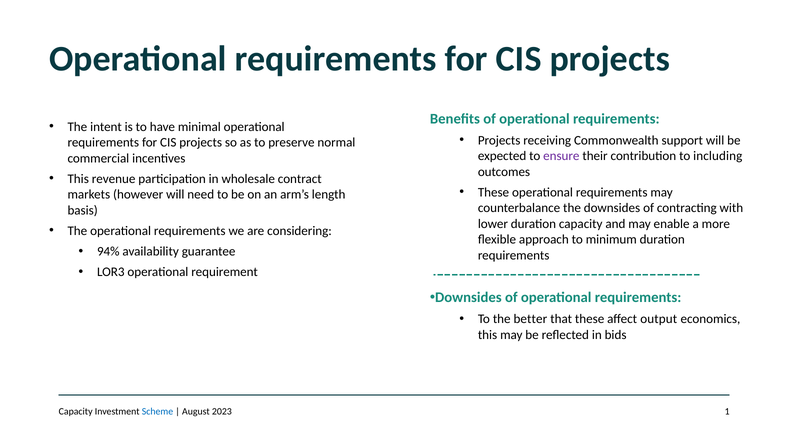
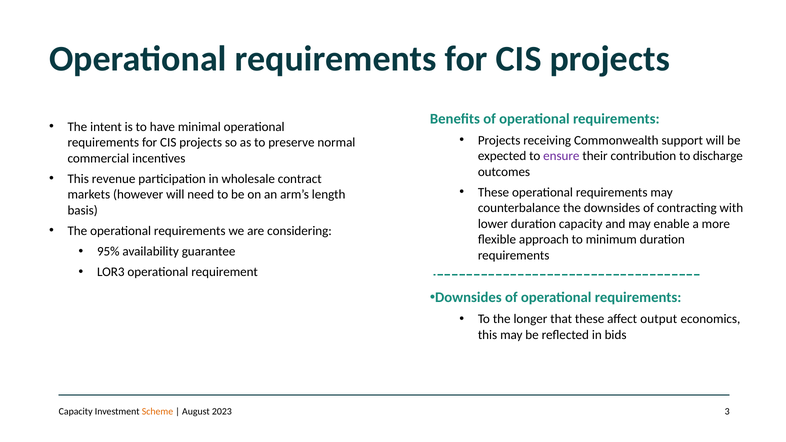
including: including -> discharge (718, 156)
94%: 94% -> 95% (108, 252)
better: better -> longer (530, 319)
Scheme colour: blue -> orange (157, 412)
1: 1 -> 3 (727, 412)
